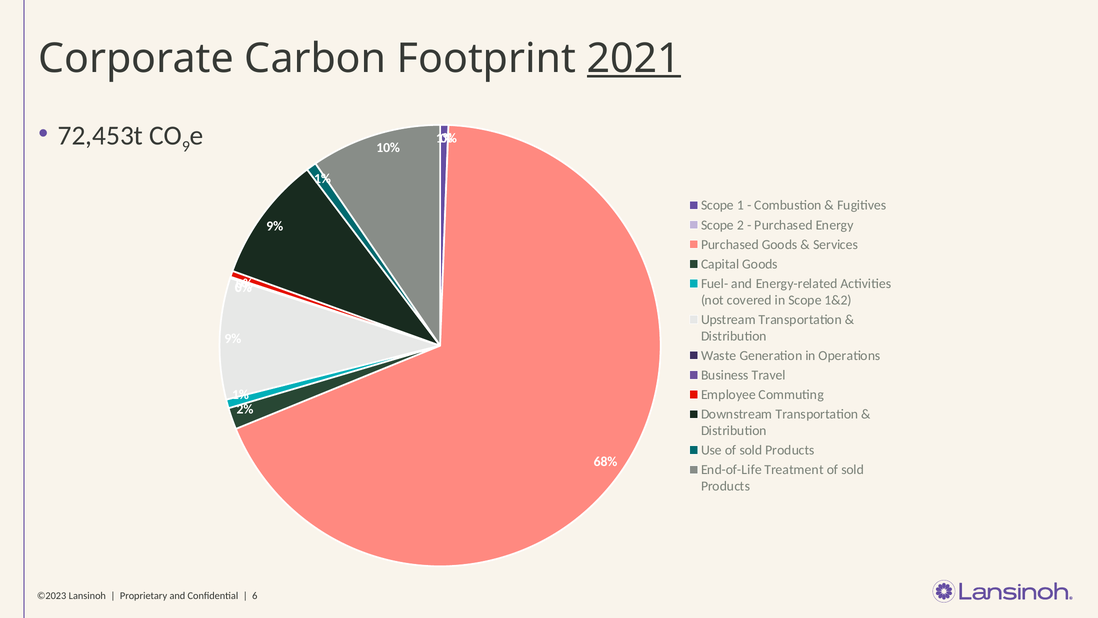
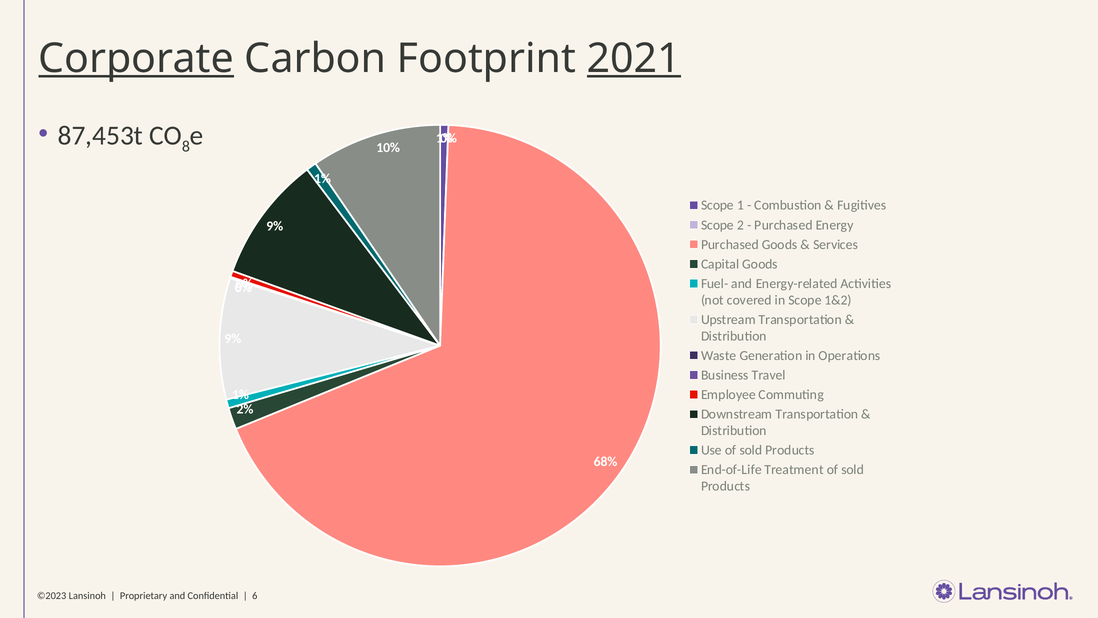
Corporate underline: none -> present (136, 58)
72,453t: 72,453t -> 87,453t (100, 136)
9: 9 -> 8 (186, 146)
